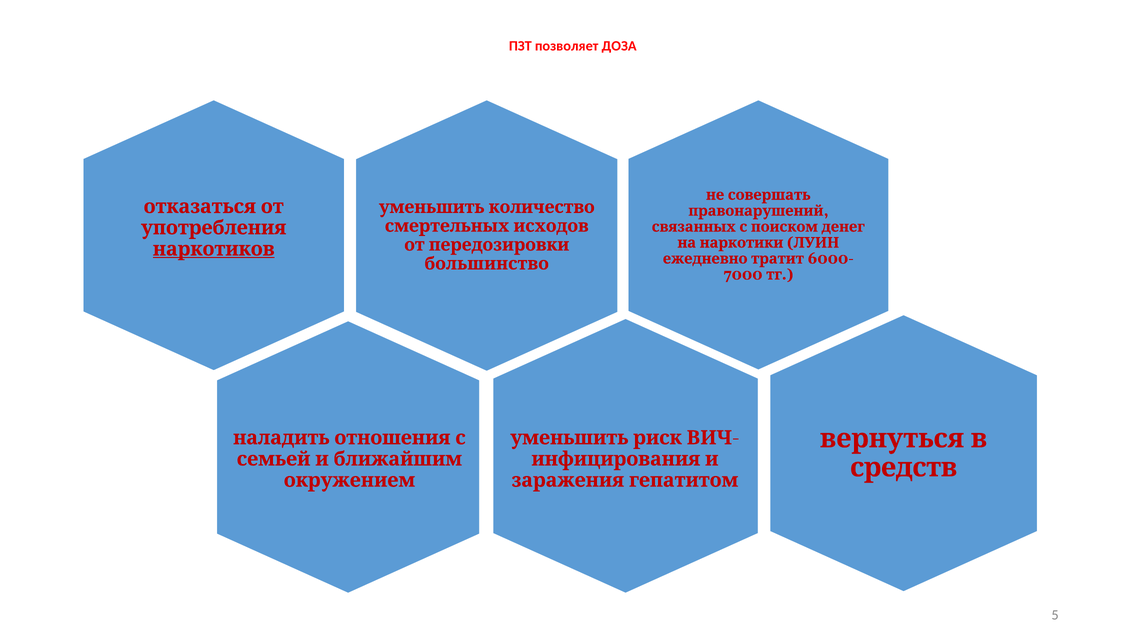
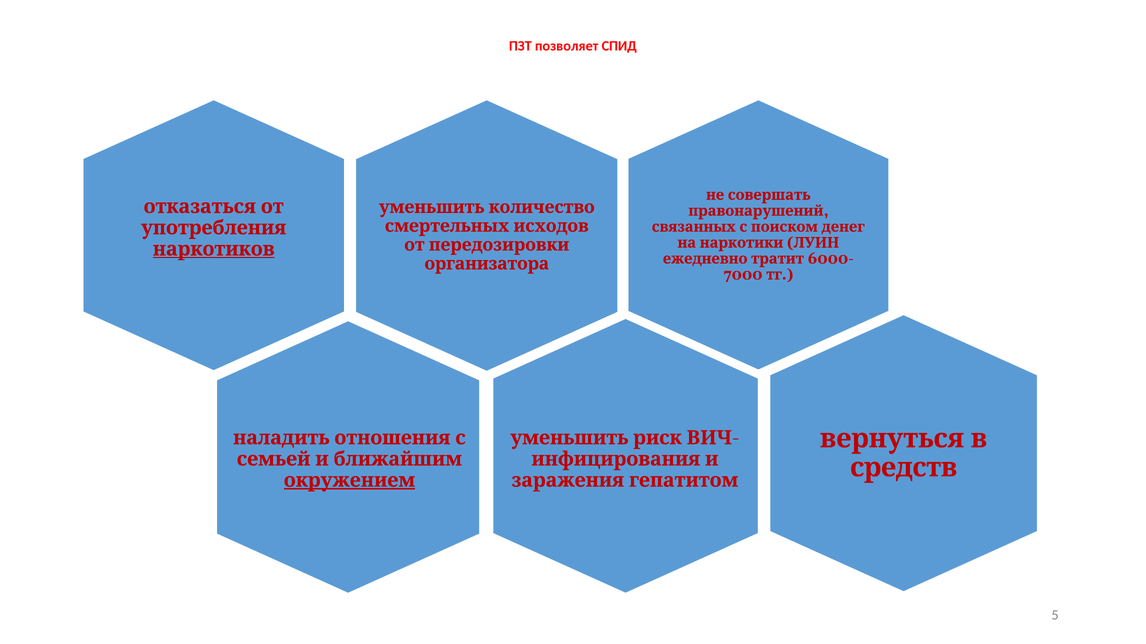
ДОЗА: ДОЗА -> СПИД (619, 46)
большинство: большинство -> организатора (487, 264)
окружением underline: none -> present (349, 481)
